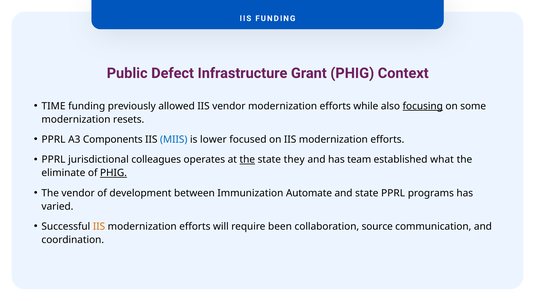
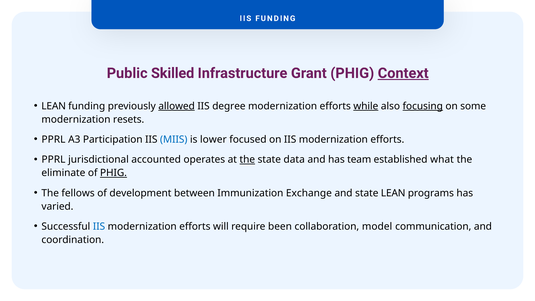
Defect: Defect -> Skilled (173, 73)
Context underline: none -> present (403, 73)
TIME: TIME -> LEAN (54, 106)
allowed underline: none -> present (177, 106)
IIS vendor: vendor -> degree (229, 106)
while underline: none -> present (366, 106)
Components: Components -> Participation (113, 139)
colleagues: colleagues -> accounted (156, 160)
they: they -> data (294, 160)
The vendor: vendor -> fellows (78, 193)
Automate: Automate -> Exchange (309, 193)
state PPRL: PPRL -> LEAN (393, 193)
IIS colour: orange -> blue (99, 226)
source: source -> model (377, 226)
